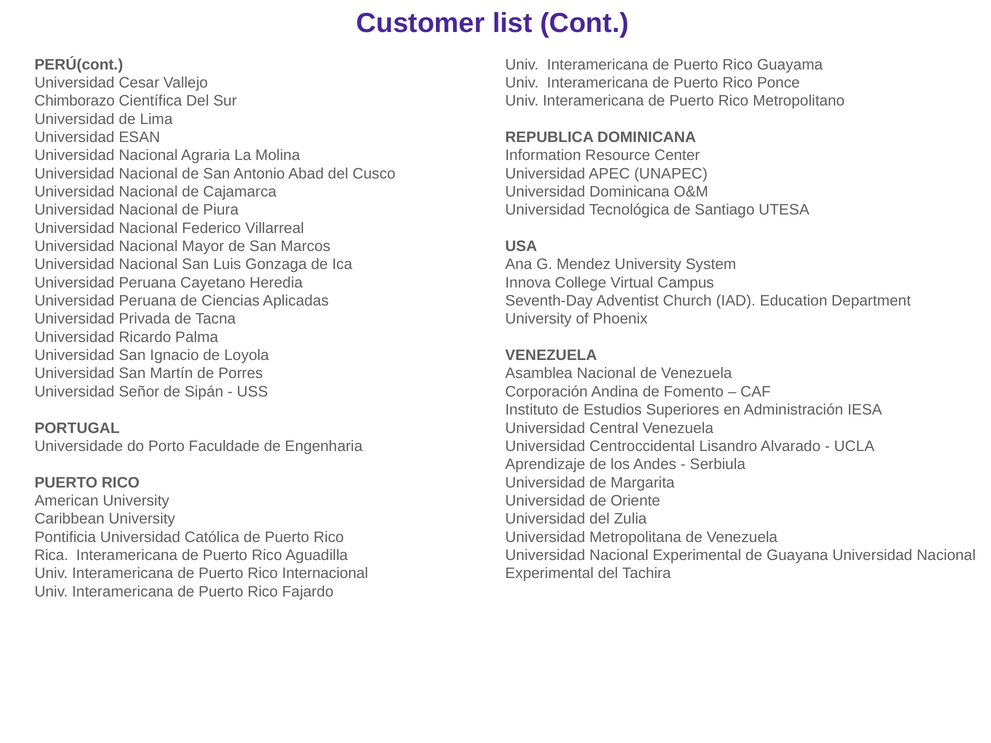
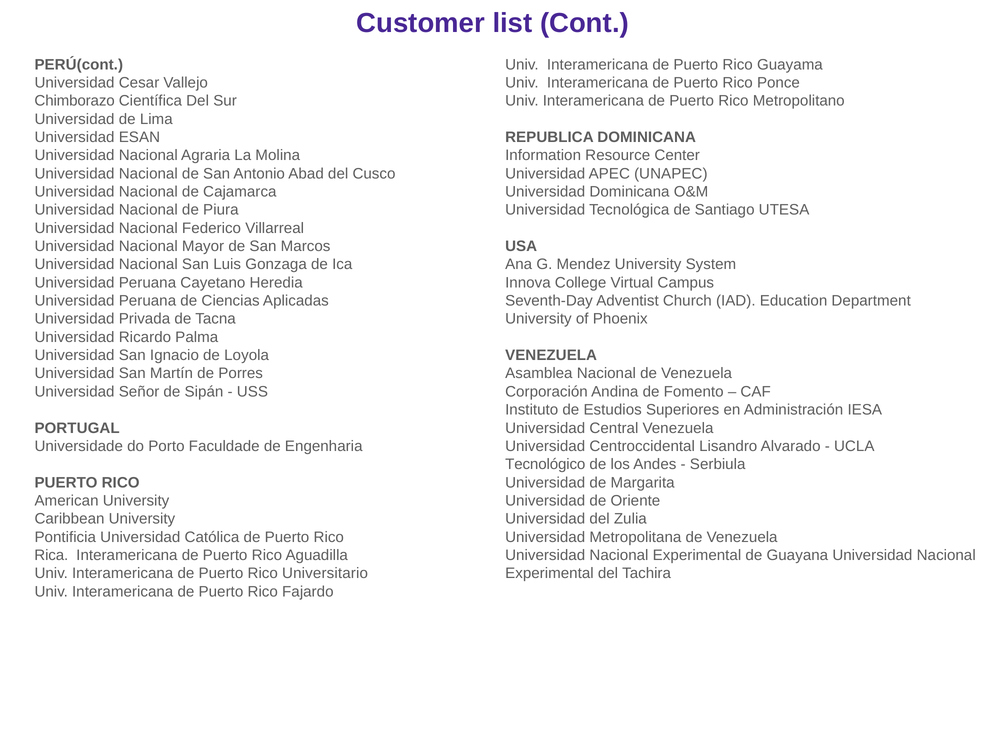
Aprendizaje: Aprendizaje -> Tecnológico (545, 465)
Internacional: Internacional -> Universitario (325, 574)
